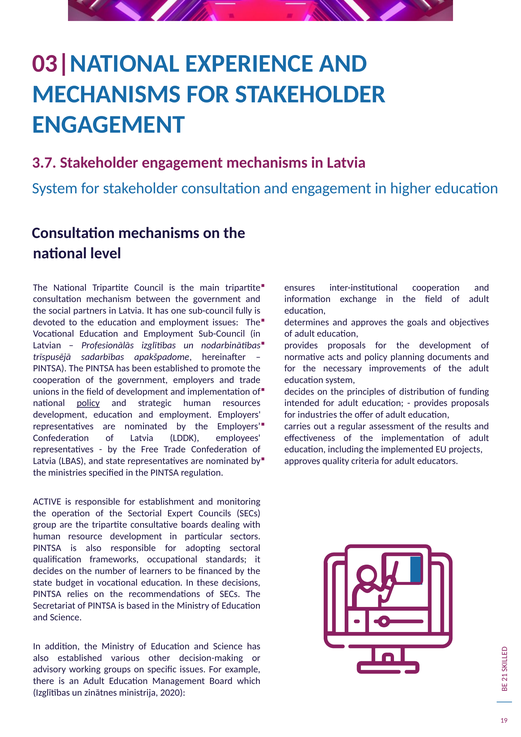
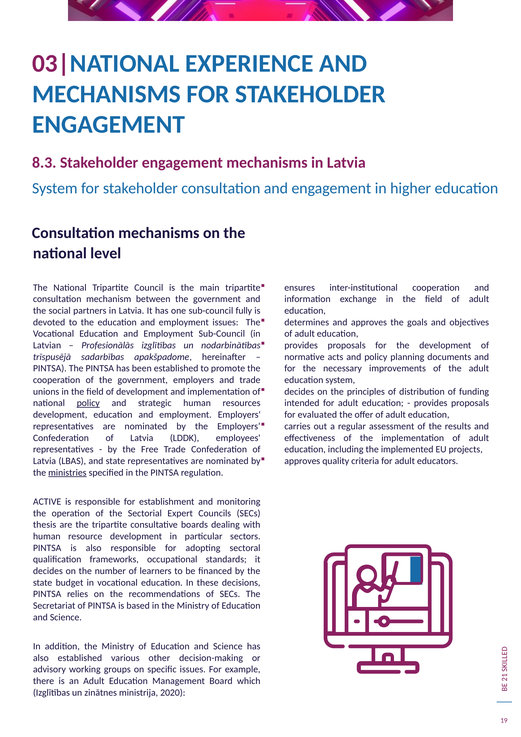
3.7: 3.7 -> 8.3 (44, 163)
industries: industries -> evaluated (317, 415)
ministries underline: none -> present (67, 472)
group: group -> thesis (45, 525)
